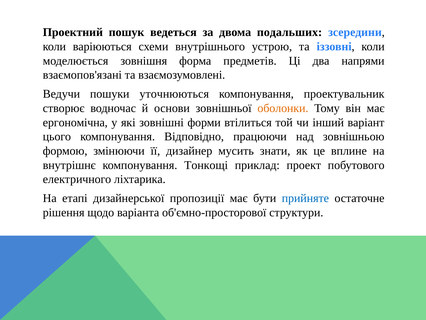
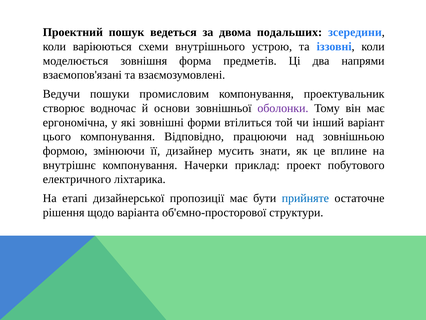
уточнюються: уточнюються -> промисловим (174, 94)
оболонки colour: orange -> purple (283, 108)
Тонкощі: Тонкощі -> Начерки (206, 165)
